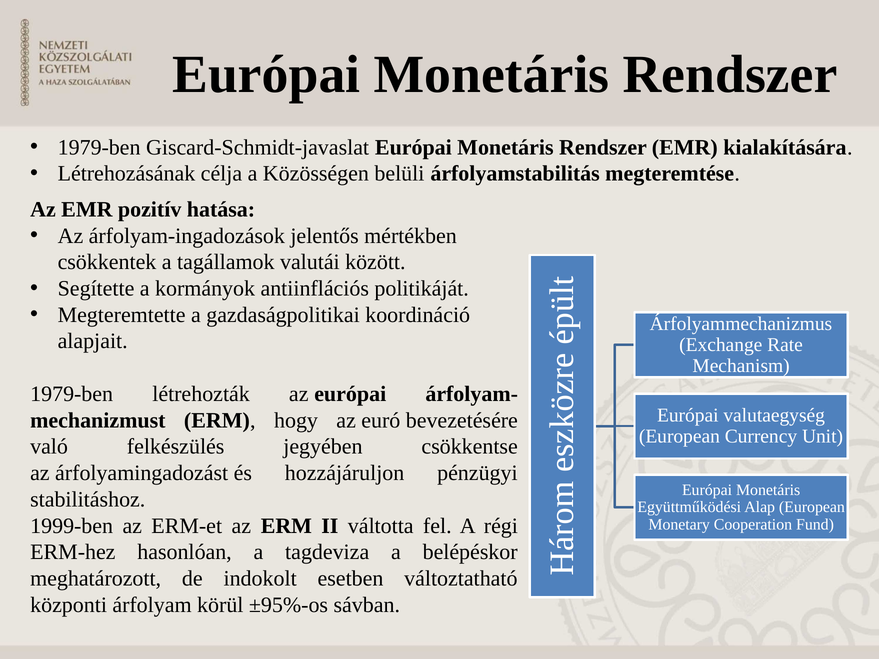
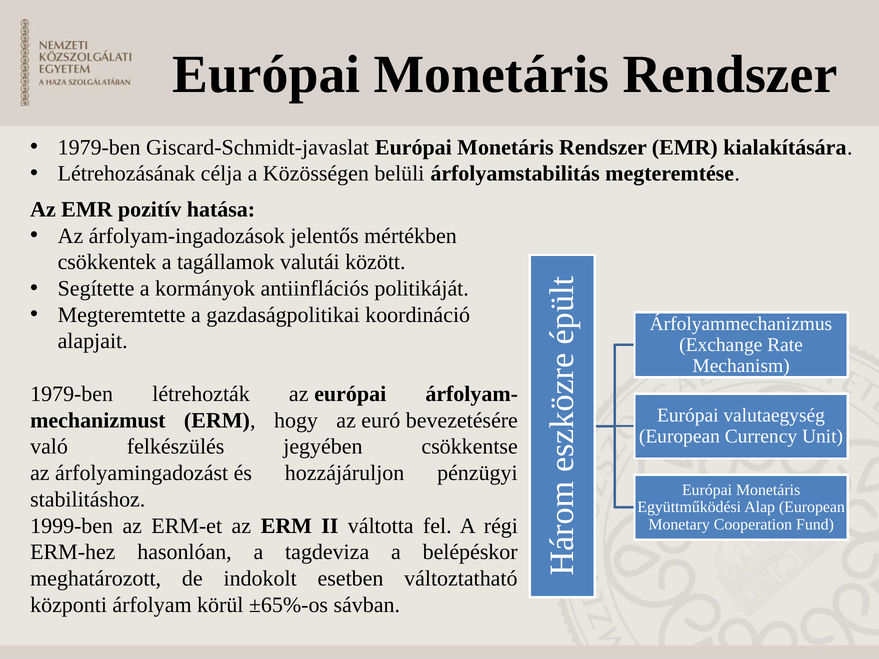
±95%-os: ±95%-os -> ±65%-os (288, 605)
